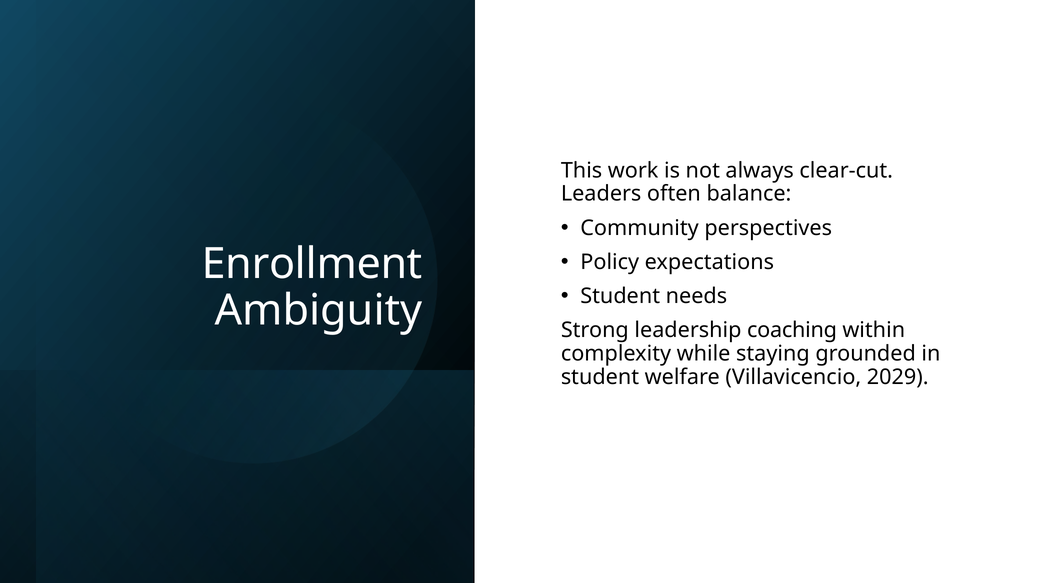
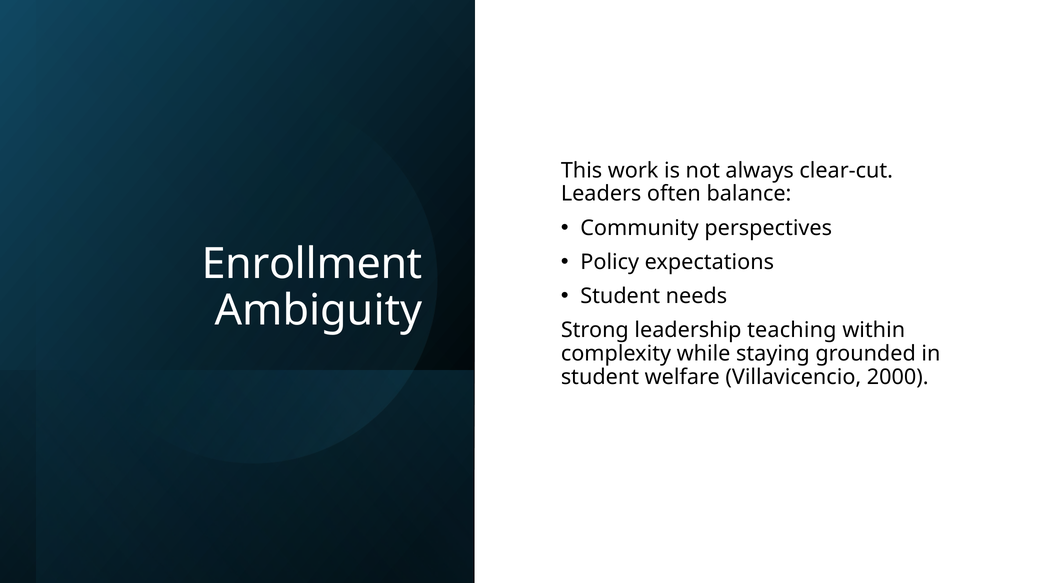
coaching: coaching -> teaching (792, 331)
2029: 2029 -> 2000 (898, 377)
